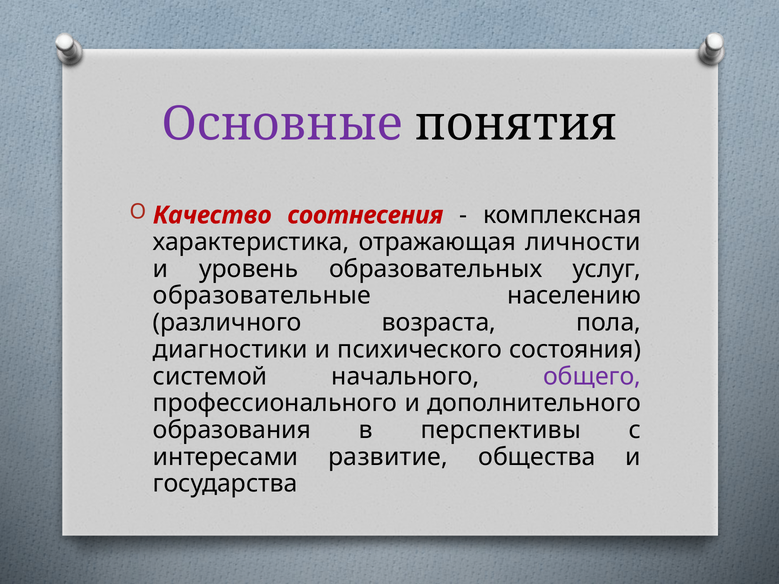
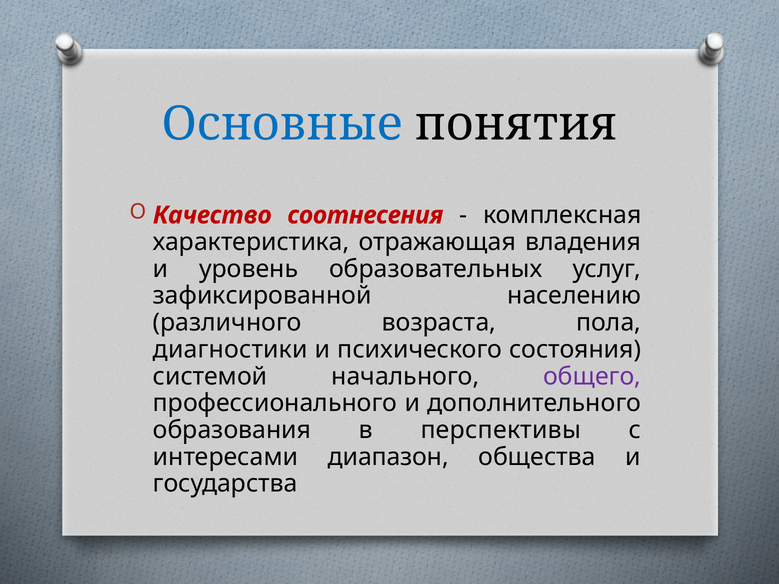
Основные colour: purple -> blue (282, 124)
личности: личности -> владения (583, 242)
образовательные: образовательные -> зафиксированной (262, 296)
развитие: развитие -> диапазон (388, 457)
